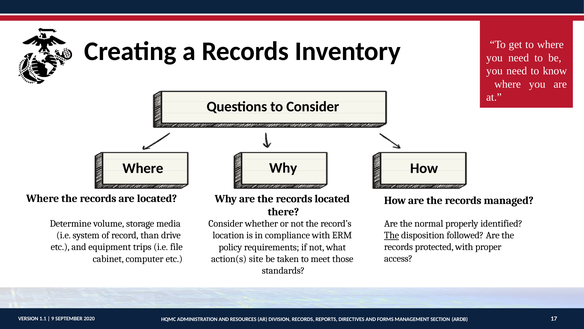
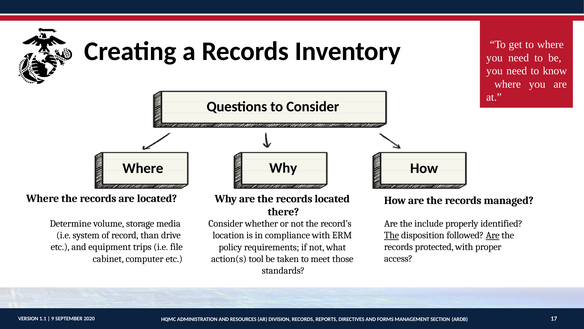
normal: normal -> include (429, 223)
Are underline: none -> present (493, 235)
site: site -> tool (256, 258)
